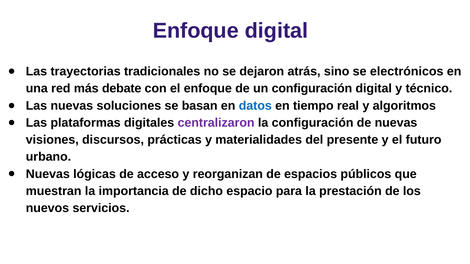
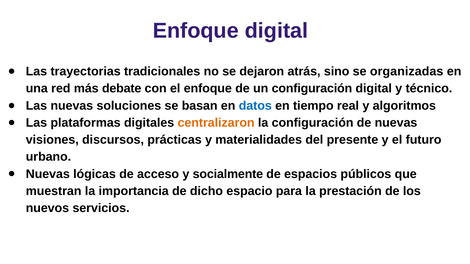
electrónicos: electrónicos -> organizadas (407, 72)
centralizaron colour: purple -> orange (216, 123)
reorganizan: reorganizan -> socialmente (228, 174)
